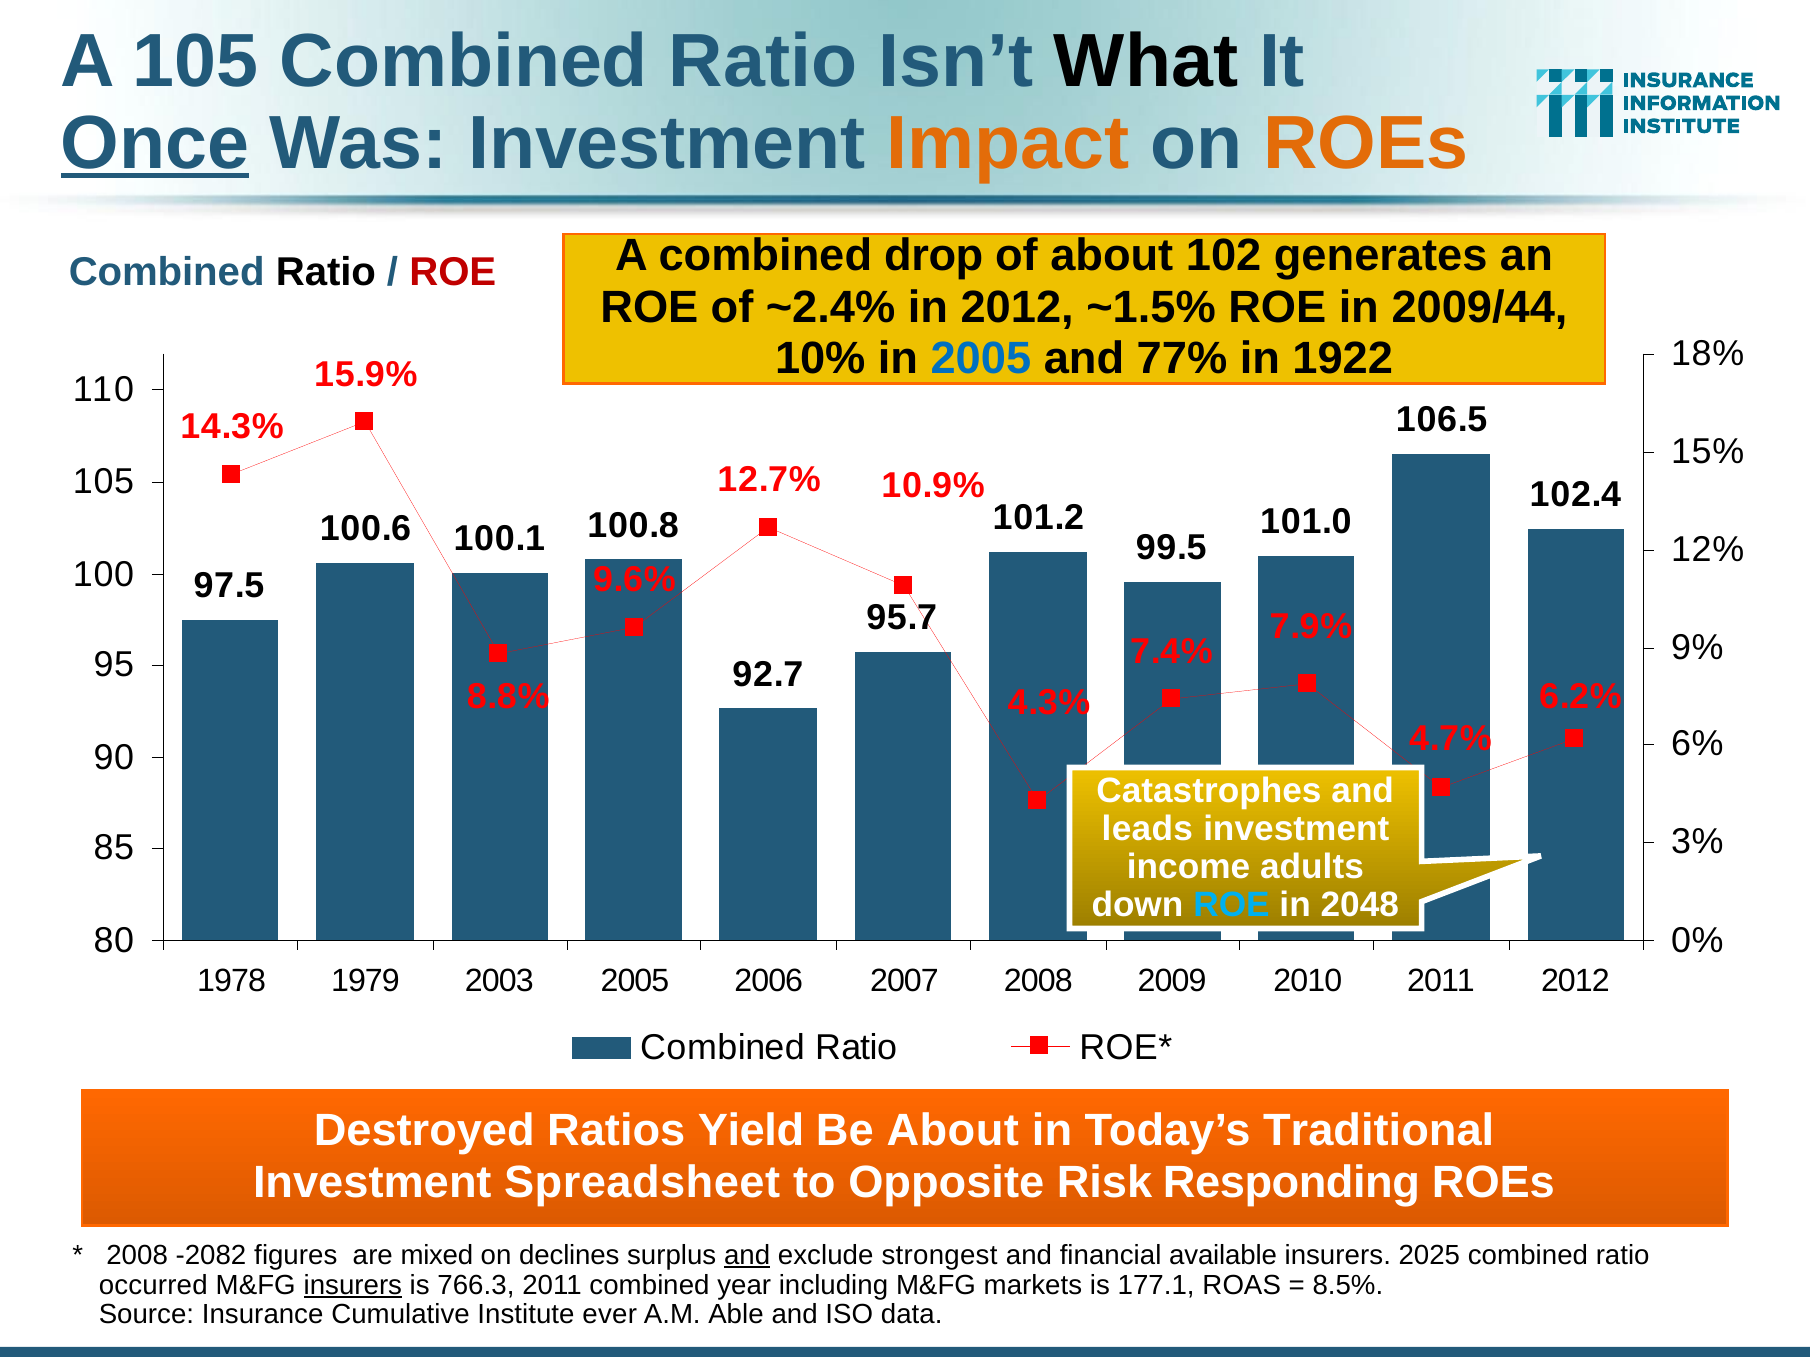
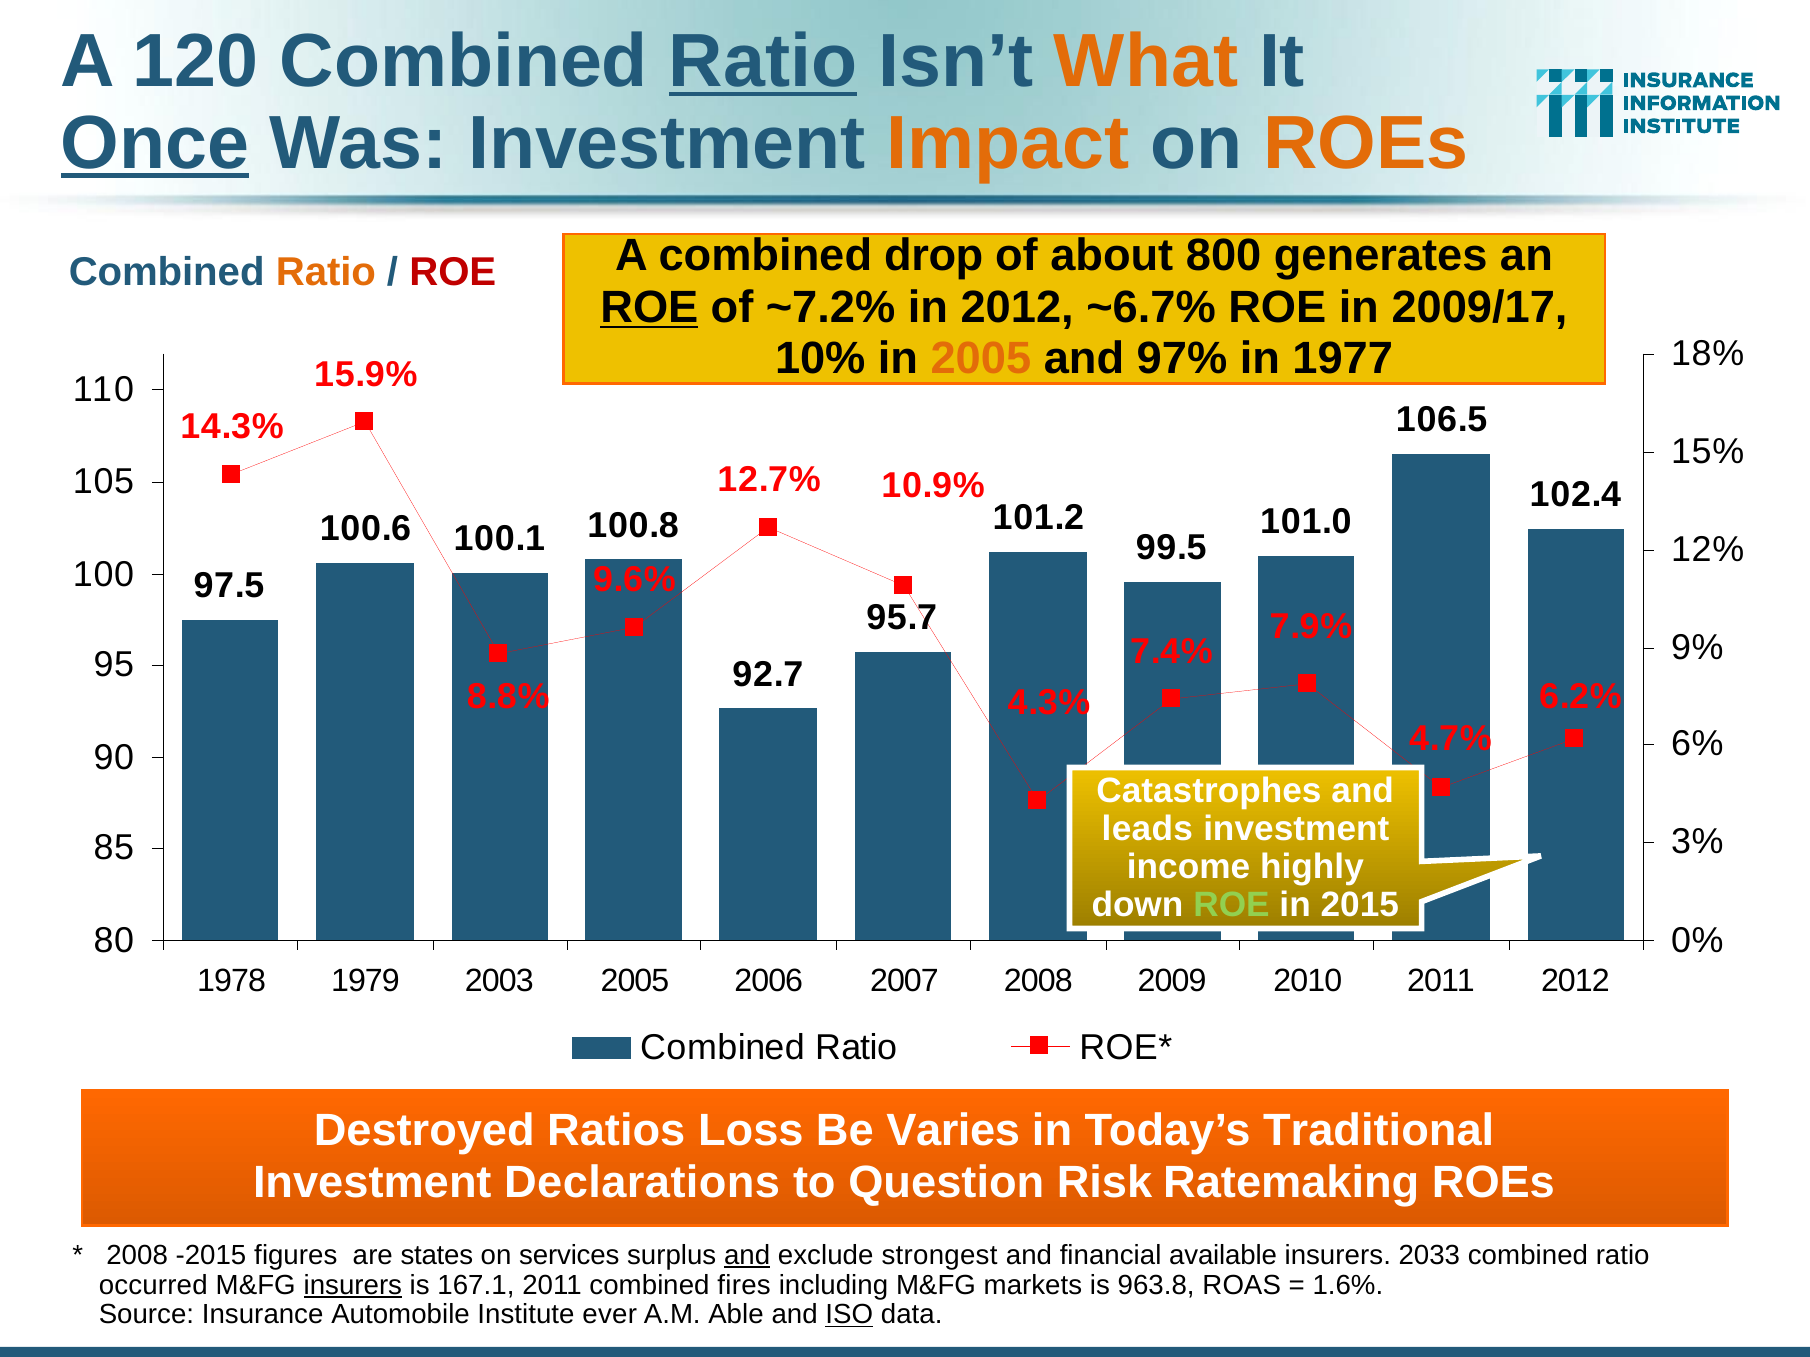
A 105: 105 -> 120 (196, 62)
Ratio underline: none -> present (763, 62)
What colour: black -> orange (1146, 62)
102: 102 -> 800 (1224, 256)
Ratio colour: black -> orange (326, 272)
ROE underline: none -> present (649, 308)
~2.4%: ~2.4% -> ~7.2% (831, 308)
~1.5%: ~1.5% -> ~6.7% (1151, 308)
2009/44: 2009/44 -> 2009/17 (1480, 308)
2005 colour: blue -> orange (981, 359)
77%: 77% -> 97% (1182, 359)
1922: 1922 -> 1977 (1343, 359)
adults: adults -> highly (1312, 867)
ROE colour: light blue -> light green (1231, 905)
2048: 2048 -> 2015 (1360, 905)
Yield: Yield -> Loss (751, 1131)
Be About: About -> Varies (953, 1131)
Spreadsheet: Spreadsheet -> Declarations (642, 1183)
Opposite: Opposite -> Question (946, 1183)
Responding: Responding -> Ratemaking (1291, 1183)
-2082: -2082 -> -2015 (211, 1256)
mixed: mixed -> states (437, 1256)
declines: declines -> services (569, 1256)
2025: 2025 -> 2033 (1429, 1256)
766.3: 766.3 -> 167.1 (476, 1285)
year: year -> fires (744, 1285)
177.1: 177.1 -> 963.8 (1156, 1285)
8.5%: 8.5% -> 1.6% (1348, 1285)
Cumulative: Cumulative -> Automobile (401, 1315)
ISO underline: none -> present (849, 1315)
